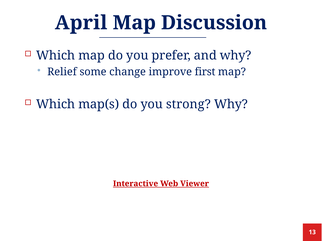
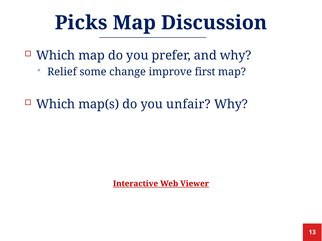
April: April -> Picks (81, 23)
strong: strong -> unfair (188, 104)
